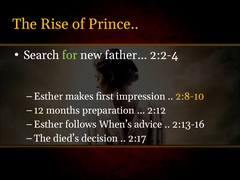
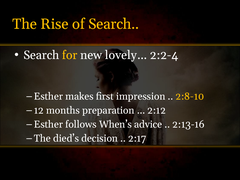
of Prince: Prince -> Search (114, 24)
for colour: light green -> yellow (70, 55)
father…: father… -> lovely… (126, 55)
